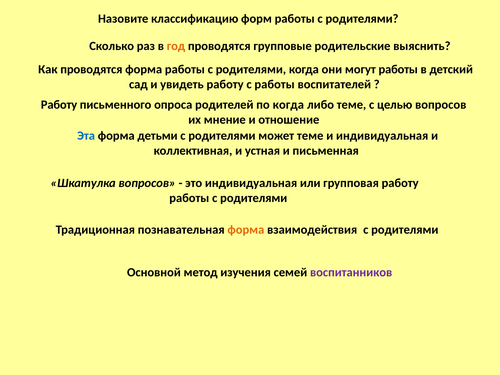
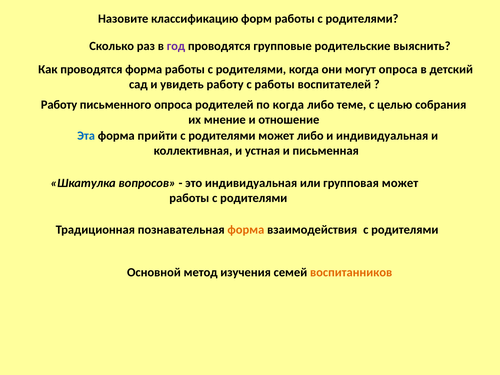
год colour: orange -> purple (176, 46)
могут работы: работы -> опроса (398, 69)
целью вопросов: вопросов -> собрания (441, 105)
детьми: детьми -> прийти (157, 136)
может теме: теме -> либо (310, 136)
групповая работу: работу -> может (400, 183)
воспитанников colour: purple -> orange (351, 273)
